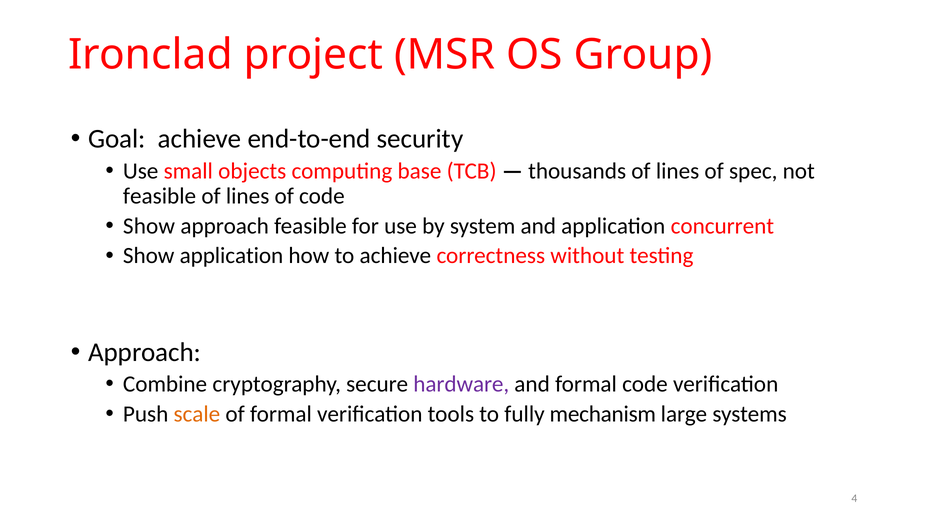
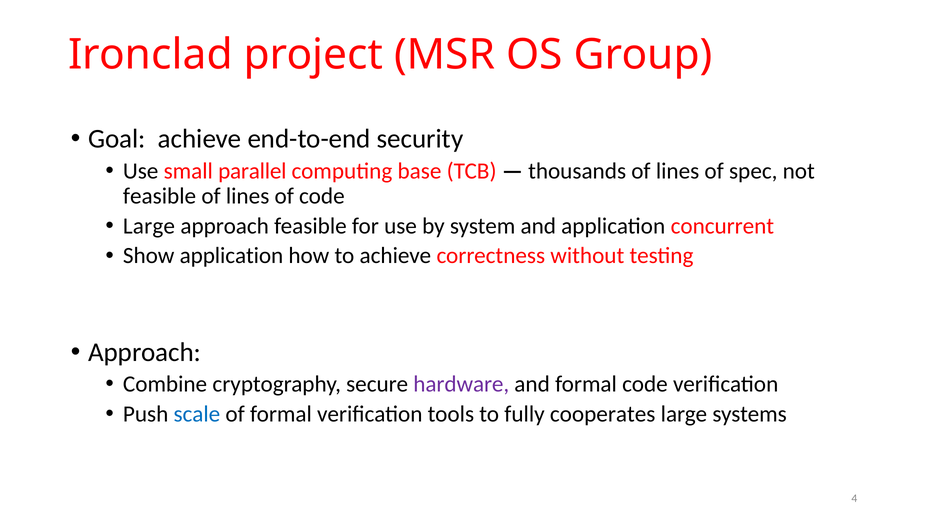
objects: objects -> parallel (252, 171)
Show: Show -> Large (149, 226)
scale colour: orange -> blue (197, 414)
mechanism: mechanism -> cooperates (603, 414)
